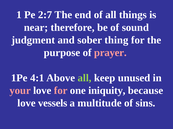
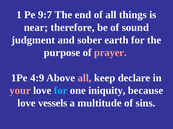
2:7: 2:7 -> 9:7 (45, 15)
thing: thing -> earth (116, 40)
4:1: 4:1 -> 4:9 (37, 78)
all colour: light green -> pink (85, 78)
unused: unused -> declare (134, 78)
for colour: pink -> light blue (61, 91)
